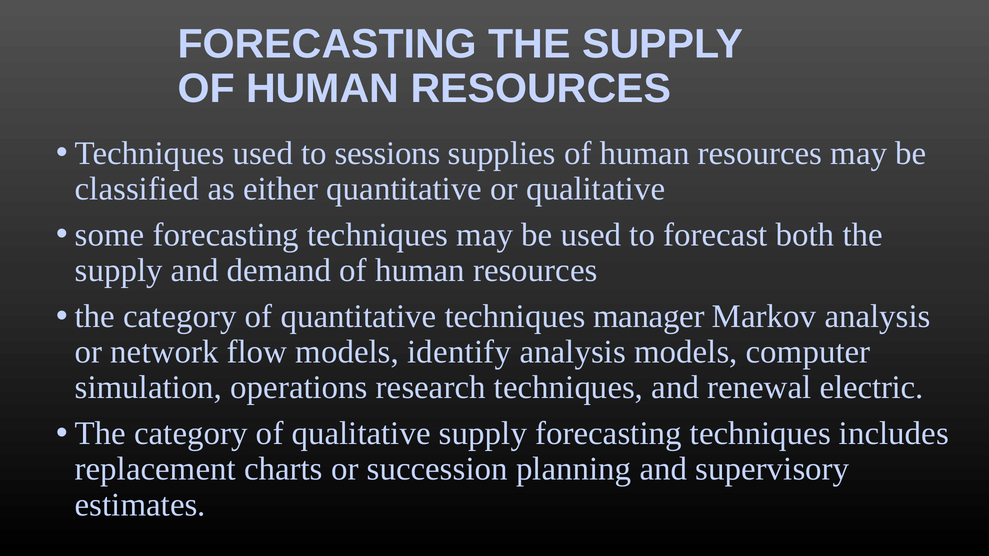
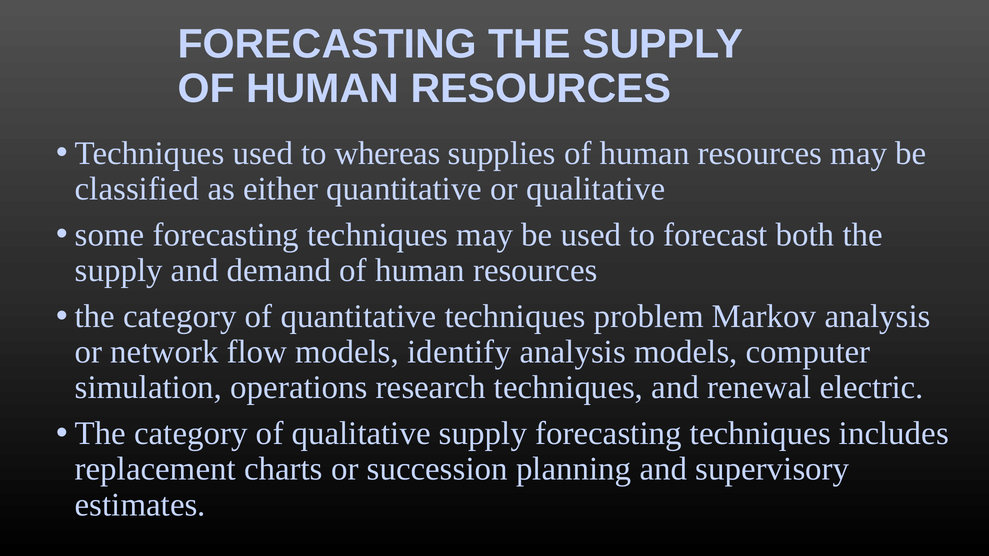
sessions: sessions -> whereas (388, 153)
manager: manager -> problem (649, 317)
